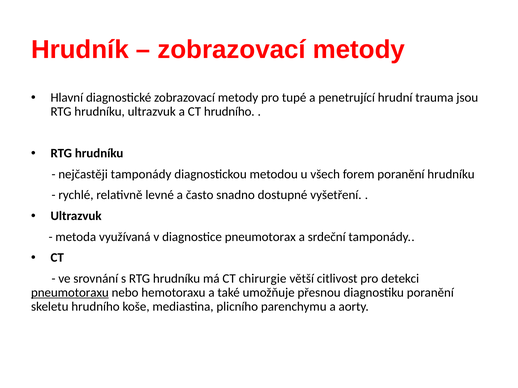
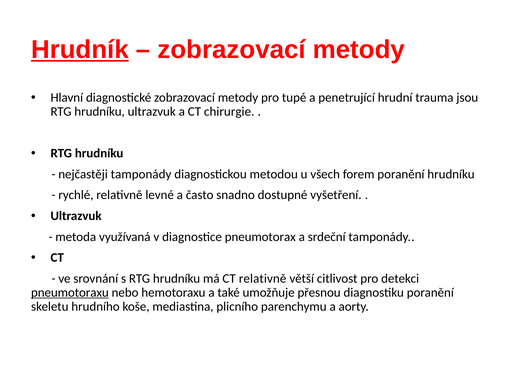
Hrudník underline: none -> present (80, 50)
CT hrudního: hrudního -> chirurgie (229, 112)
CT chirurgie: chirurgie -> relativně (263, 279)
